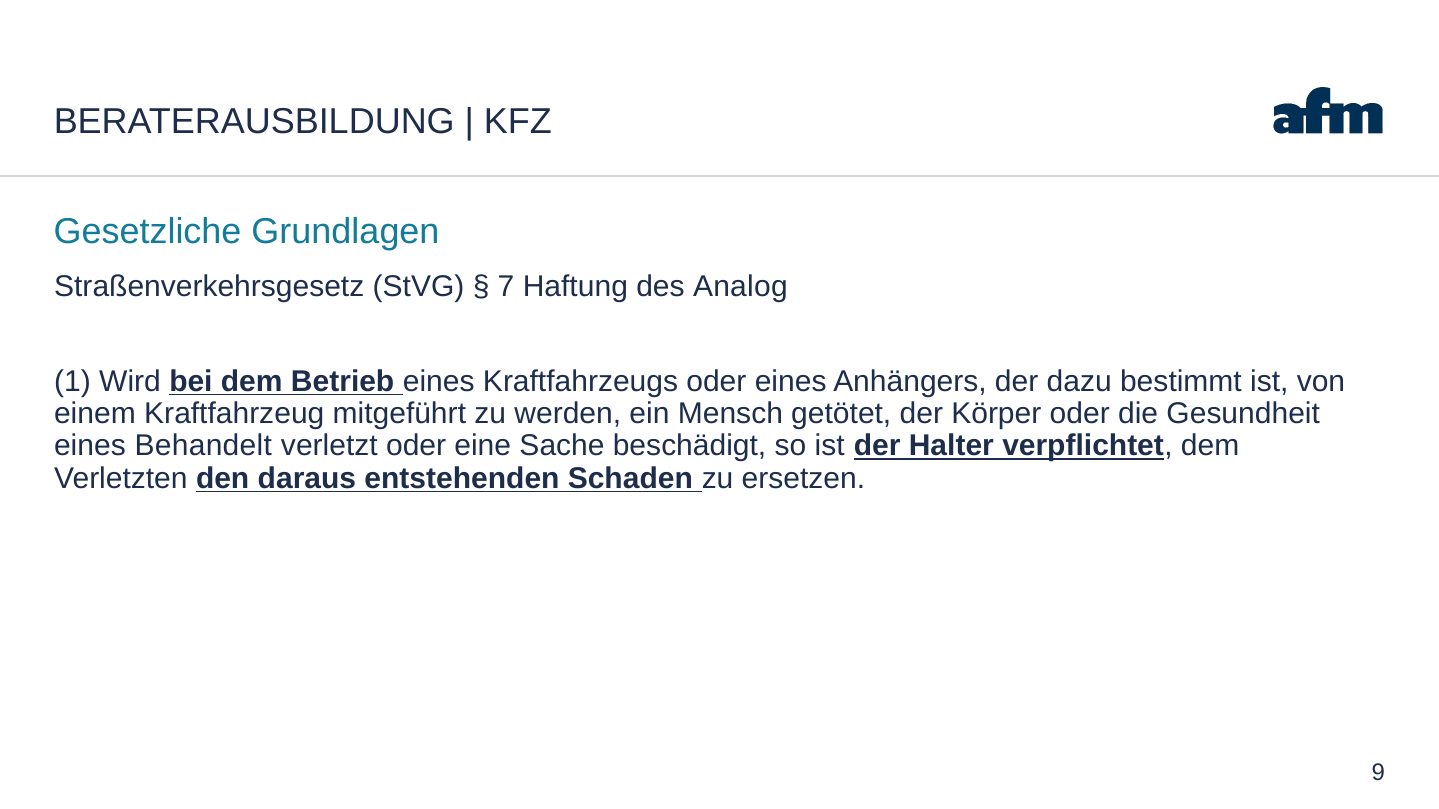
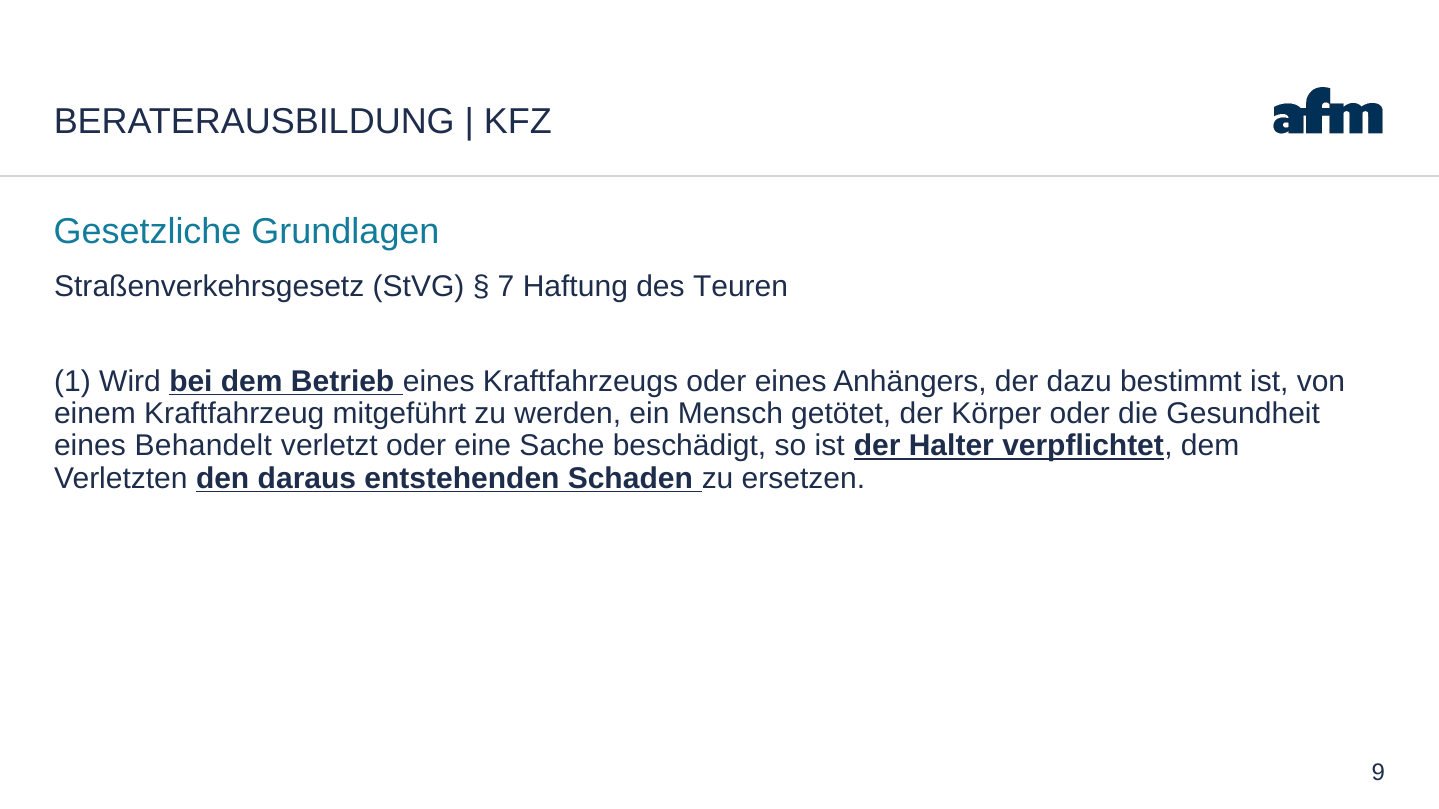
Analog: Analog -> Teuren (741, 287)
